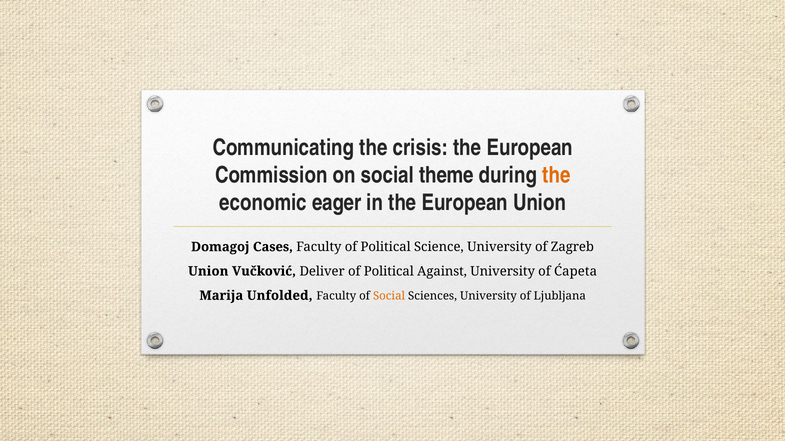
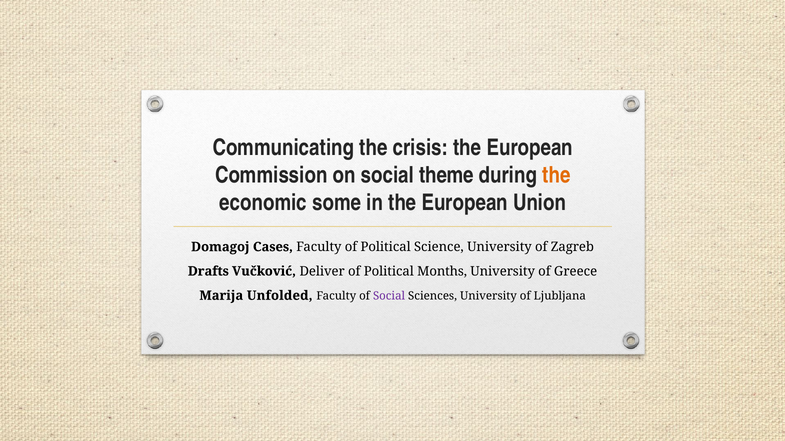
eager: eager -> some (337, 203)
Union: Union -> Drafts (208, 272)
Against: Against -> Months (442, 272)
Ćapeta: Ćapeta -> Greece (576, 272)
Social colour: orange -> purple (389, 296)
